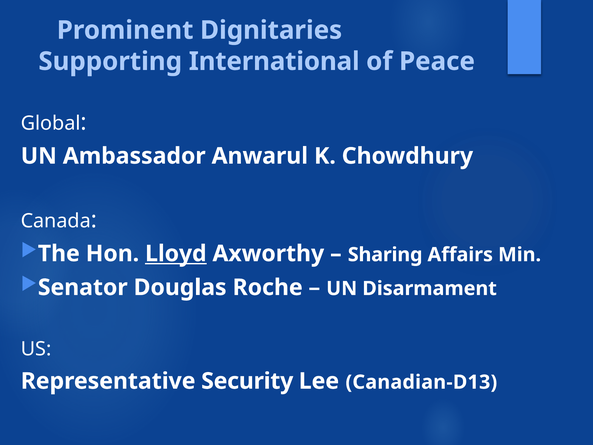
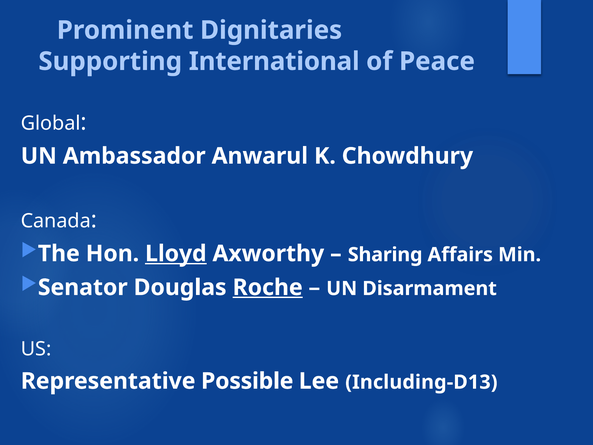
Roche underline: none -> present (268, 287)
Security: Security -> Possible (247, 381)
Canadian-D13: Canadian-D13 -> Including-D13 (421, 382)
